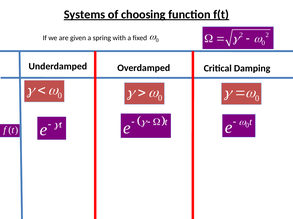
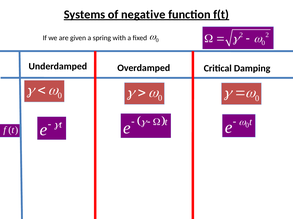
choosing: choosing -> negative (143, 15)
